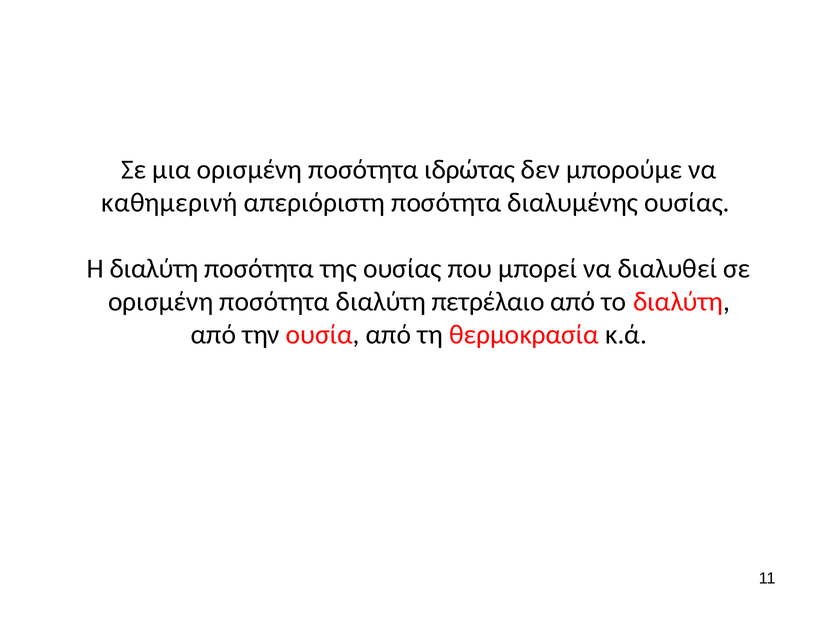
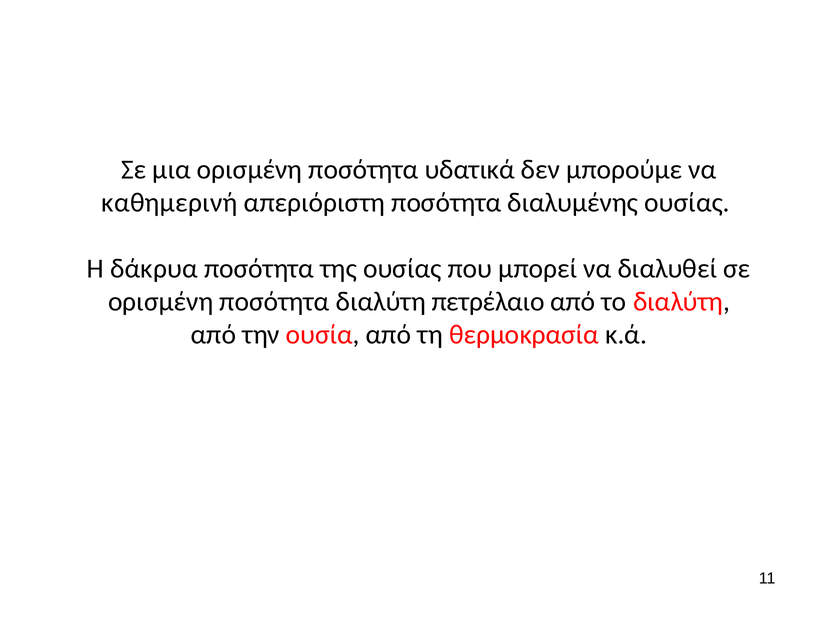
ιδρώτας: ιδρώτας -> υδατικά (470, 169)
Η διαλύτη: διαλύτη -> δάκρυα (154, 268)
